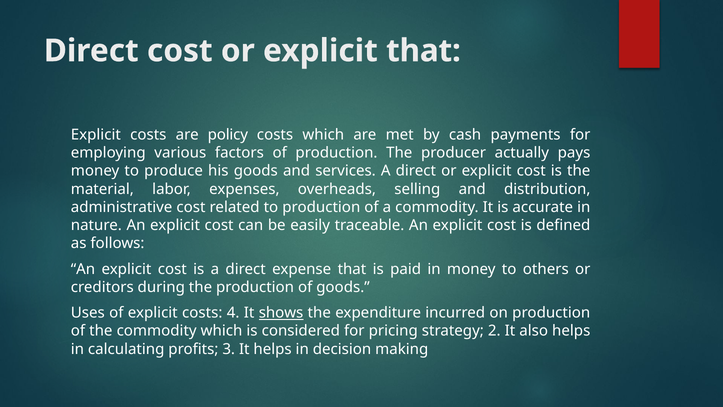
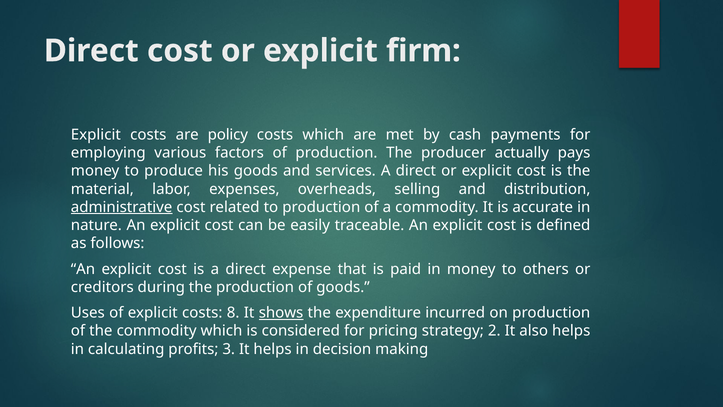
explicit that: that -> firm (423, 51)
administrative underline: none -> present (122, 207)
4: 4 -> 8 (233, 313)
